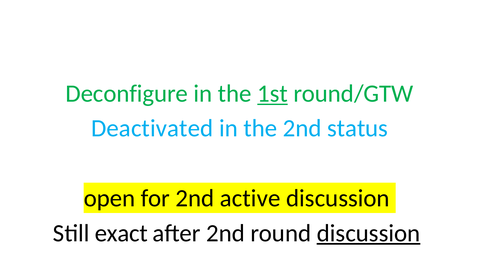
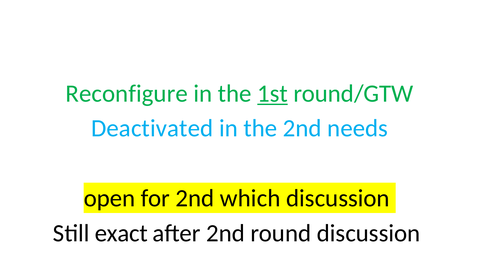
Deconfigure: Deconfigure -> Reconfigure (127, 94)
status: status -> needs (358, 128)
active: active -> which (250, 198)
discussion underline: present -> none (369, 233)
